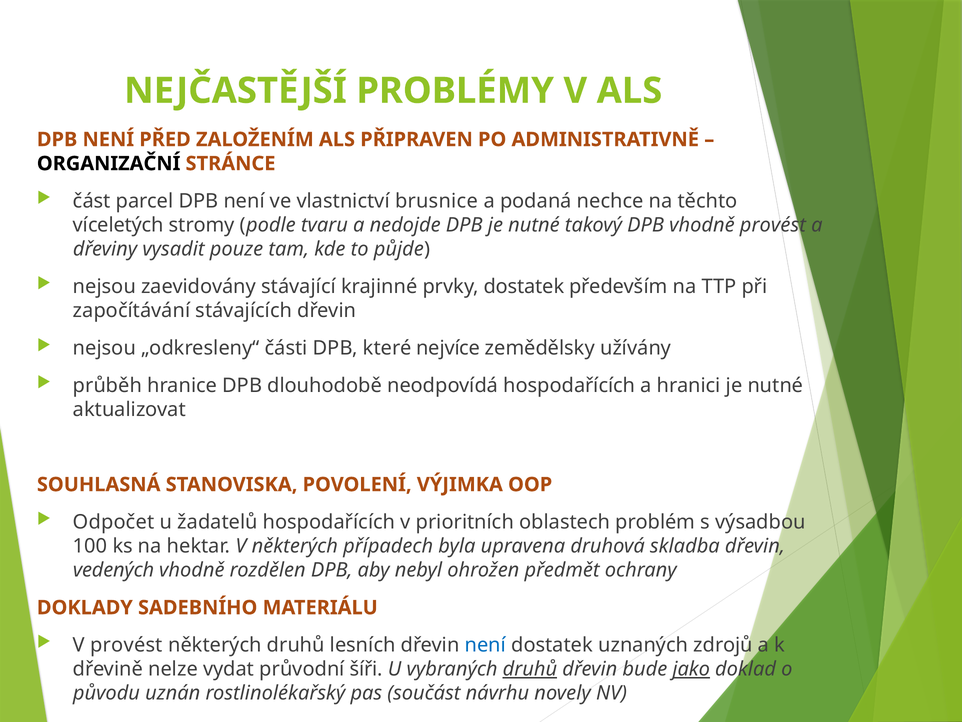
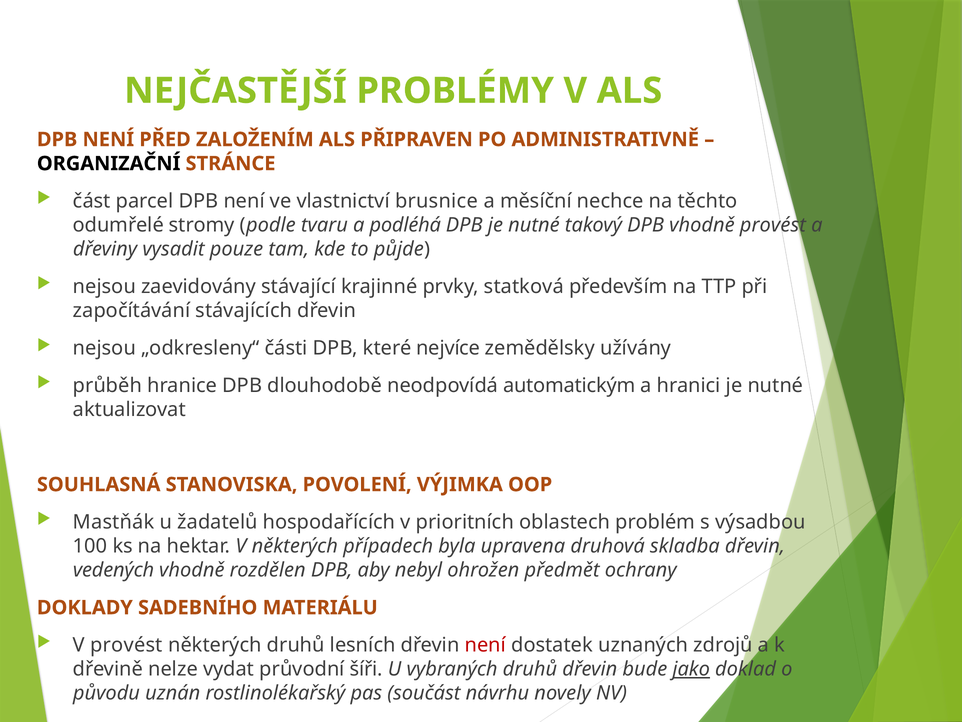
podaná: podaná -> měsíční (536, 201)
víceletých: víceletých -> odumřelé (118, 225)
nedojde: nedojde -> podléhá (405, 225)
prvky dostatek: dostatek -> statková (524, 287)
neodpovídá hospodařících: hospodařících -> automatickým (569, 385)
Odpočet: Odpočet -> Mastňák (114, 522)
není colour: blue -> red (485, 645)
druhů underline: present -> none (530, 669)
